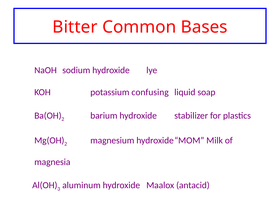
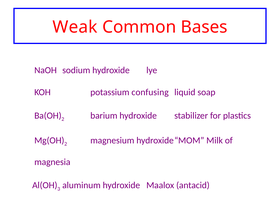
Bitter: Bitter -> Weak (75, 27)
